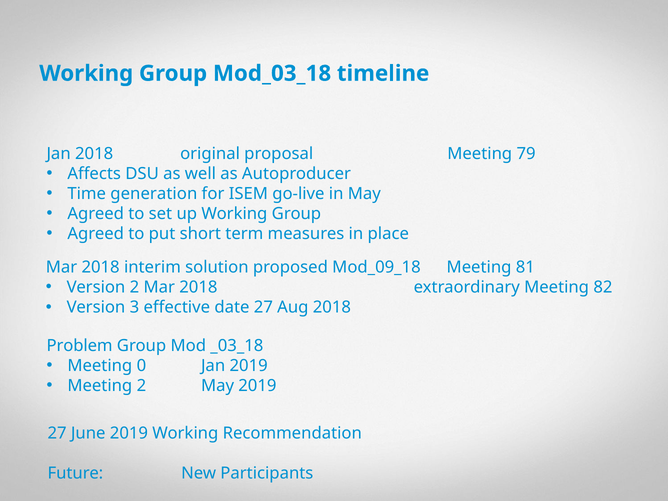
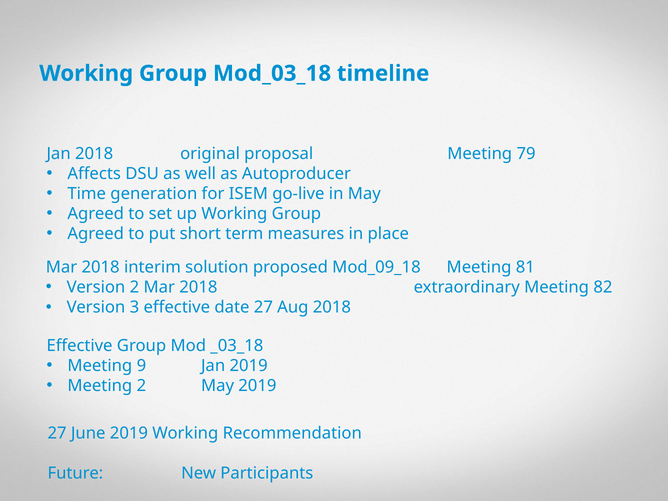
Problem: Problem -> Effective (80, 346)
0: 0 -> 9 (141, 366)
